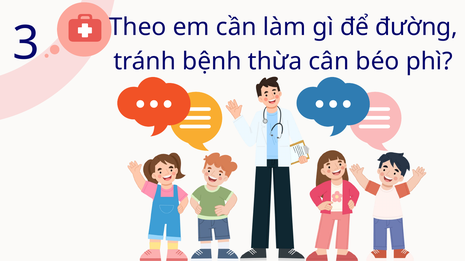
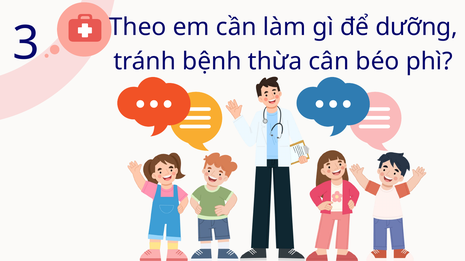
đường: đường -> dưỡng (417, 27)
